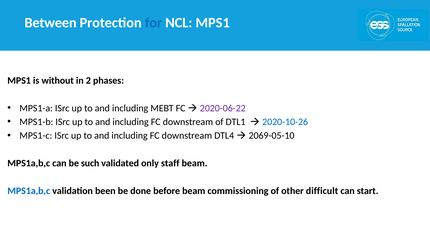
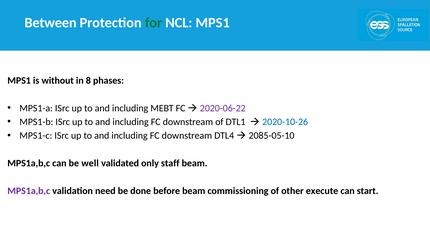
for colour: blue -> green (154, 23)
2: 2 -> 8 (88, 80)
2069-05-10: 2069-05-10 -> 2085-05-10 (272, 136)
such: such -> well (90, 163)
MPS1a,b,c colour: blue -> purple (29, 191)
been: been -> need (105, 191)
difficult: difficult -> execute (322, 191)
